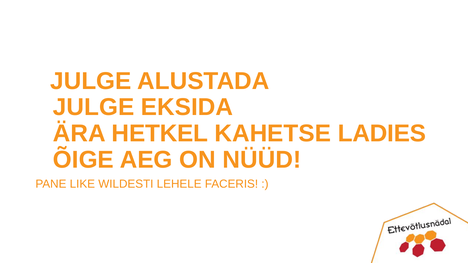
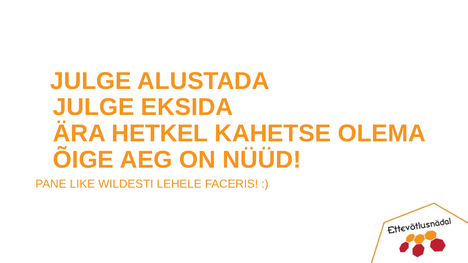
LADIES: LADIES -> OLEMA (382, 134)
